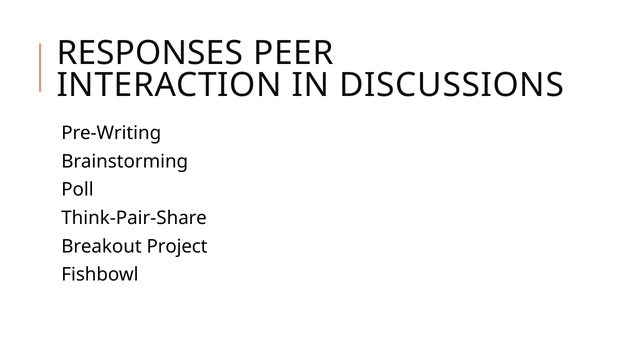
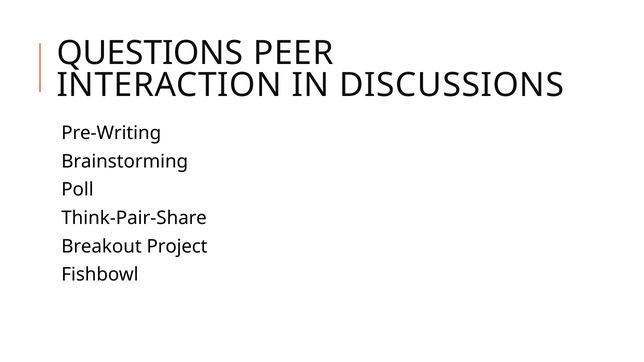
RESPONSES: RESPONSES -> QUESTIONS (150, 53)
